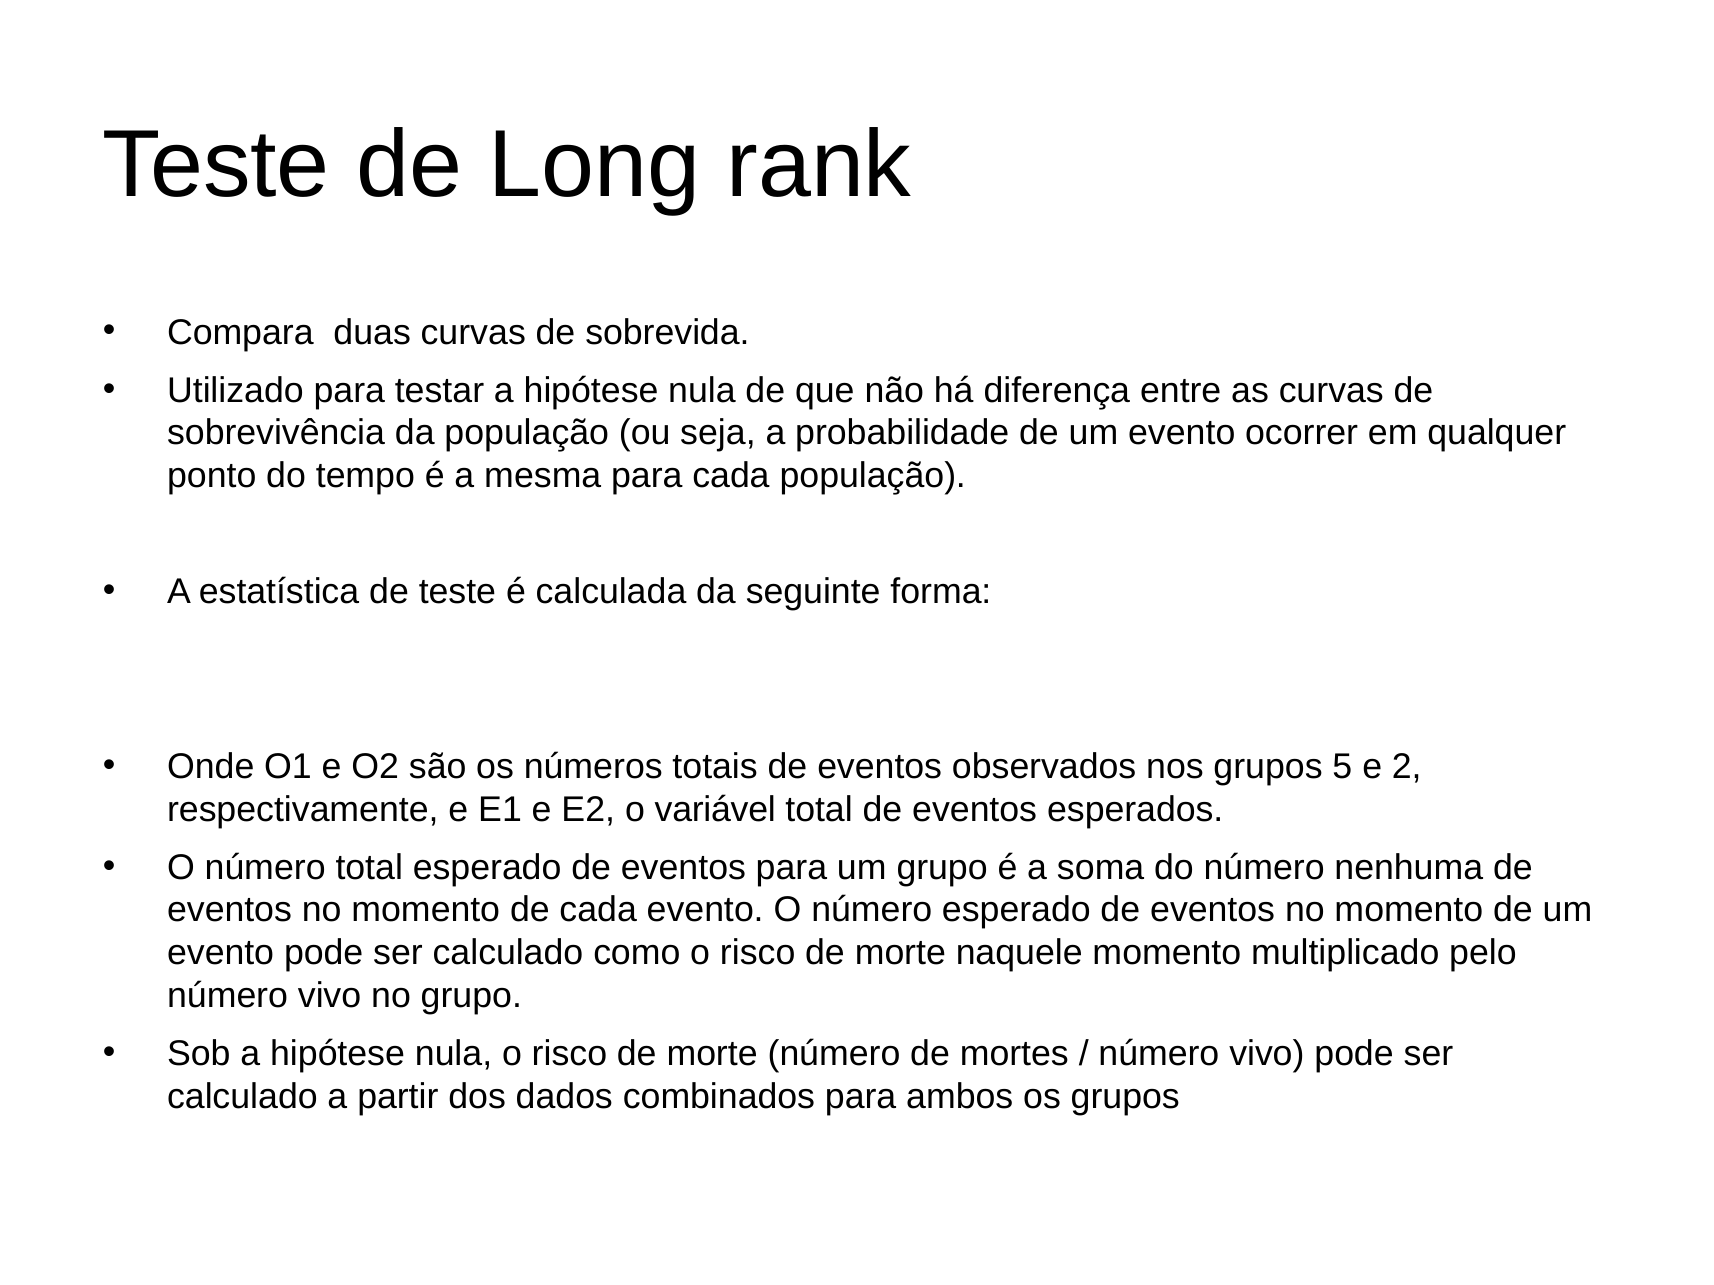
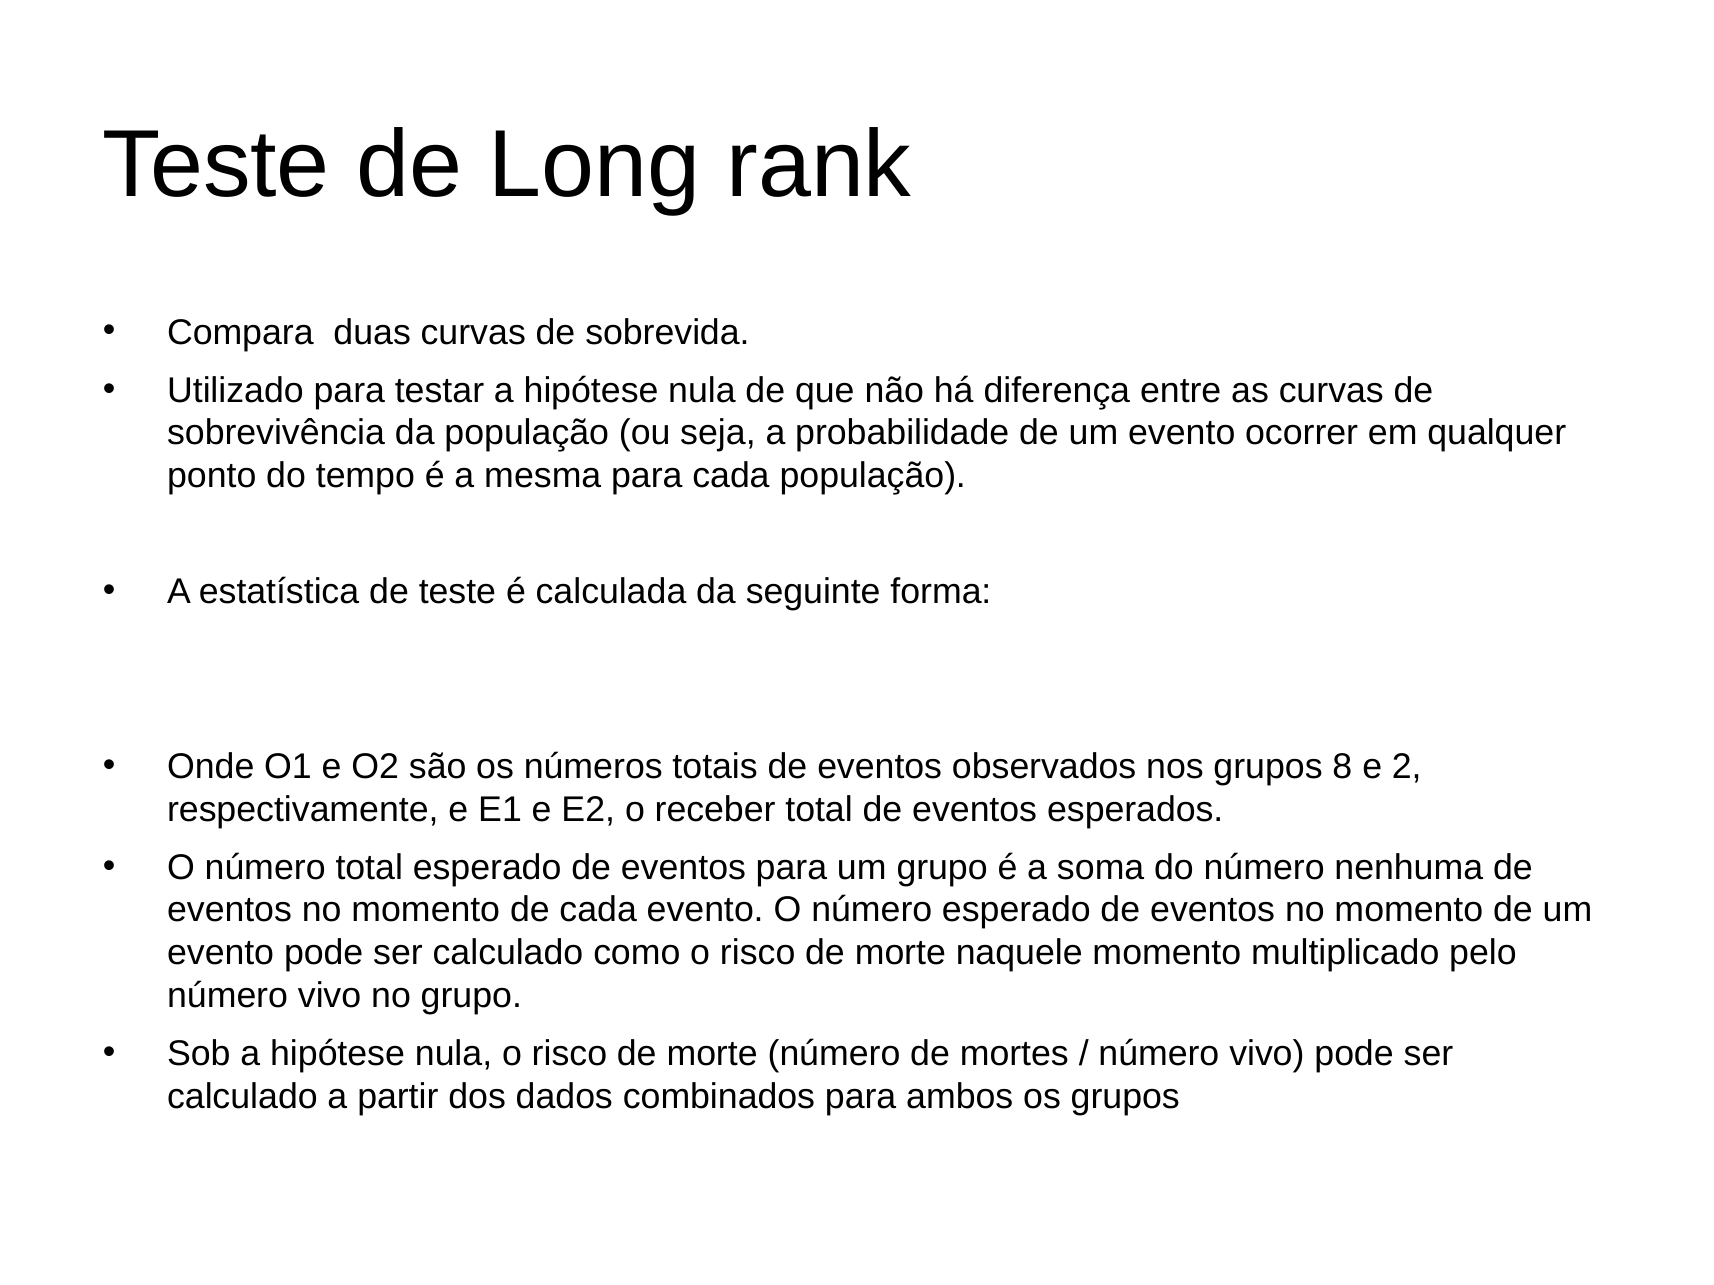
5: 5 -> 8 (1342, 767)
variável: variável -> receber (715, 810)
